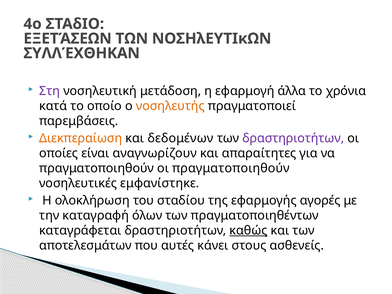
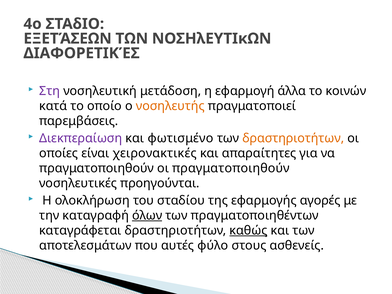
ΣΥΛΛΈΧΘΗΚΑΝ: ΣΥΛΛΈΧΘΗΚΑΝ -> ΔΙΑΦΟΡΕΤΙΚΈΣ (82, 53)
χρόνια: χρόνια -> κοινών (346, 91)
Διεκπεραίωση colour: orange -> purple (81, 138)
δεδομένων: δεδομένων -> φωτισμένο (180, 138)
δραστηριοτήτων colour: purple -> orange (293, 138)
αναγνωρίζουν: αναγνωρίζουν -> χειρονακτικές (155, 153)
εμφανίστηκε: εμφανίστηκε -> προηγούνται (160, 183)
όλων underline: none -> present (147, 215)
κάνει: κάνει -> φύλο (213, 246)
